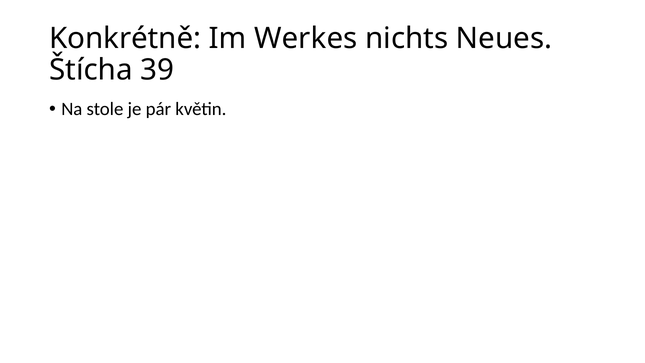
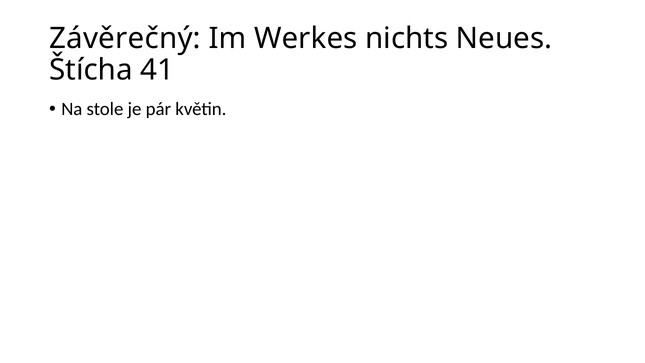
Konkrétně: Konkrétně -> Závěrečný (125, 38)
39: 39 -> 41 (157, 70)
